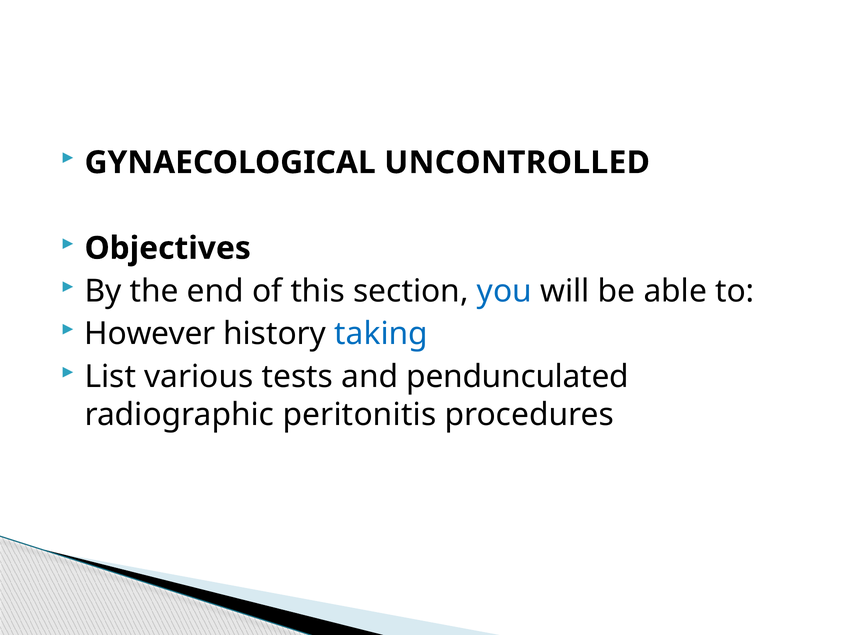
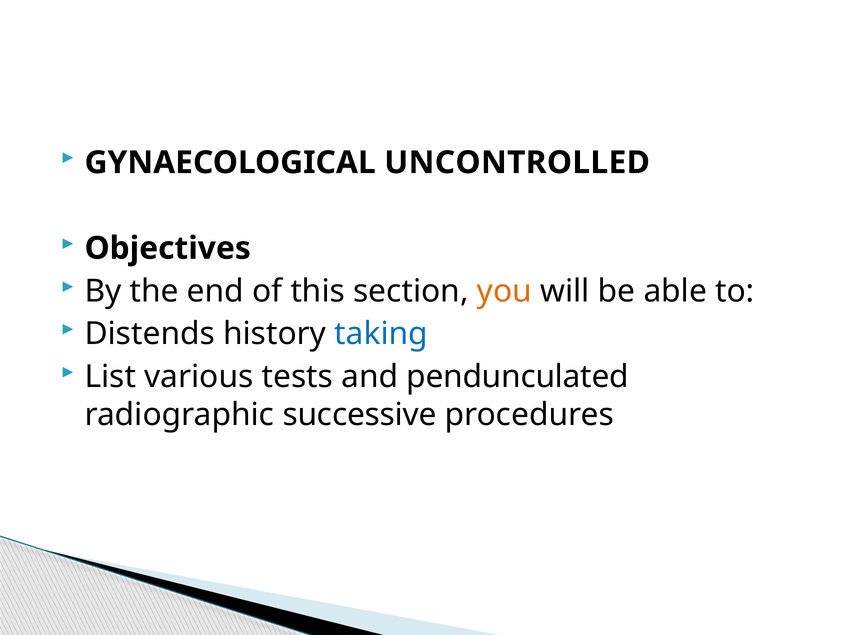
you colour: blue -> orange (504, 291)
However: However -> Distends (150, 334)
peritonitis: peritonitis -> successive (360, 415)
